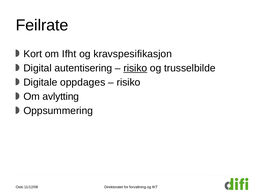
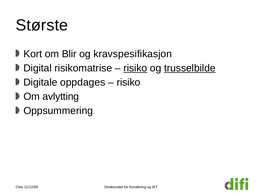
Feilrate: Feilrate -> Største (42, 25)
Ifht: Ifht -> Blir (69, 54)
autentisering: autentisering -> risikomatrise (83, 68)
trusselbilde underline: none -> present (190, 68)
